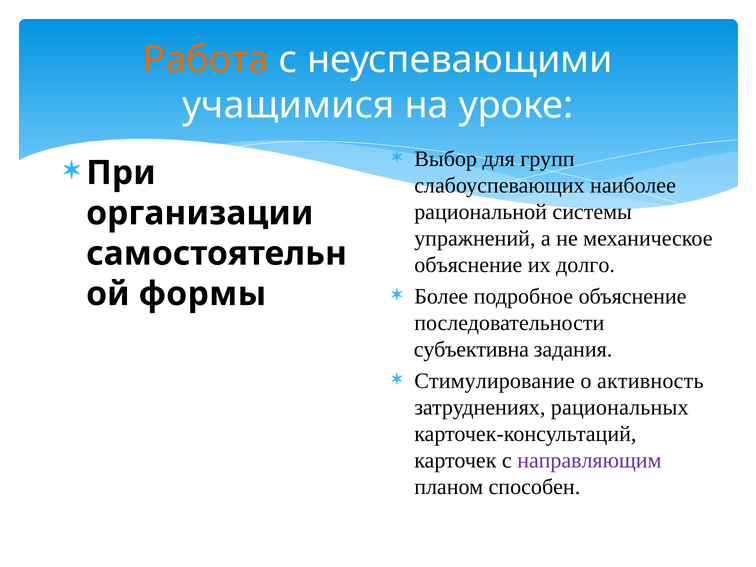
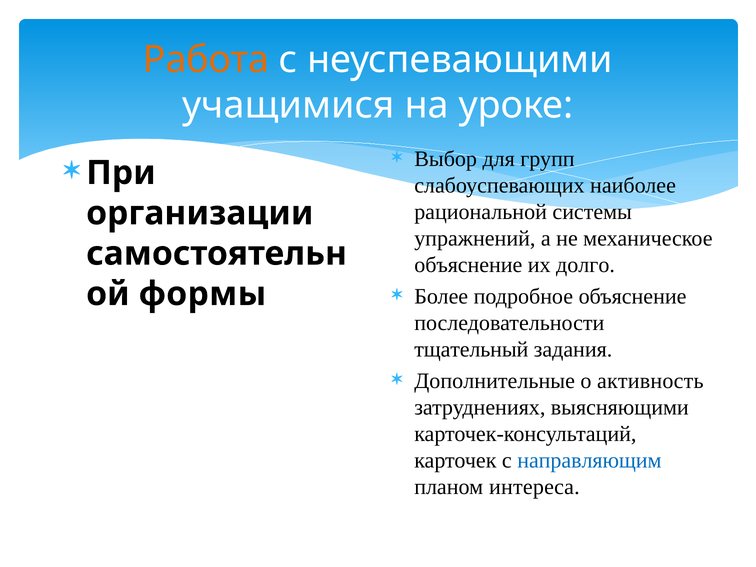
субъективна: субъективна -> тщательный (471, 349)
Стимулирование: Стимулирование -> Дополнительные (495, 381)
рациональных: рациональных -> выясняющими (620, 407)
направляющим colour: purple -> blue (589, 460)
способен: способен -> интереса (534, 487)
